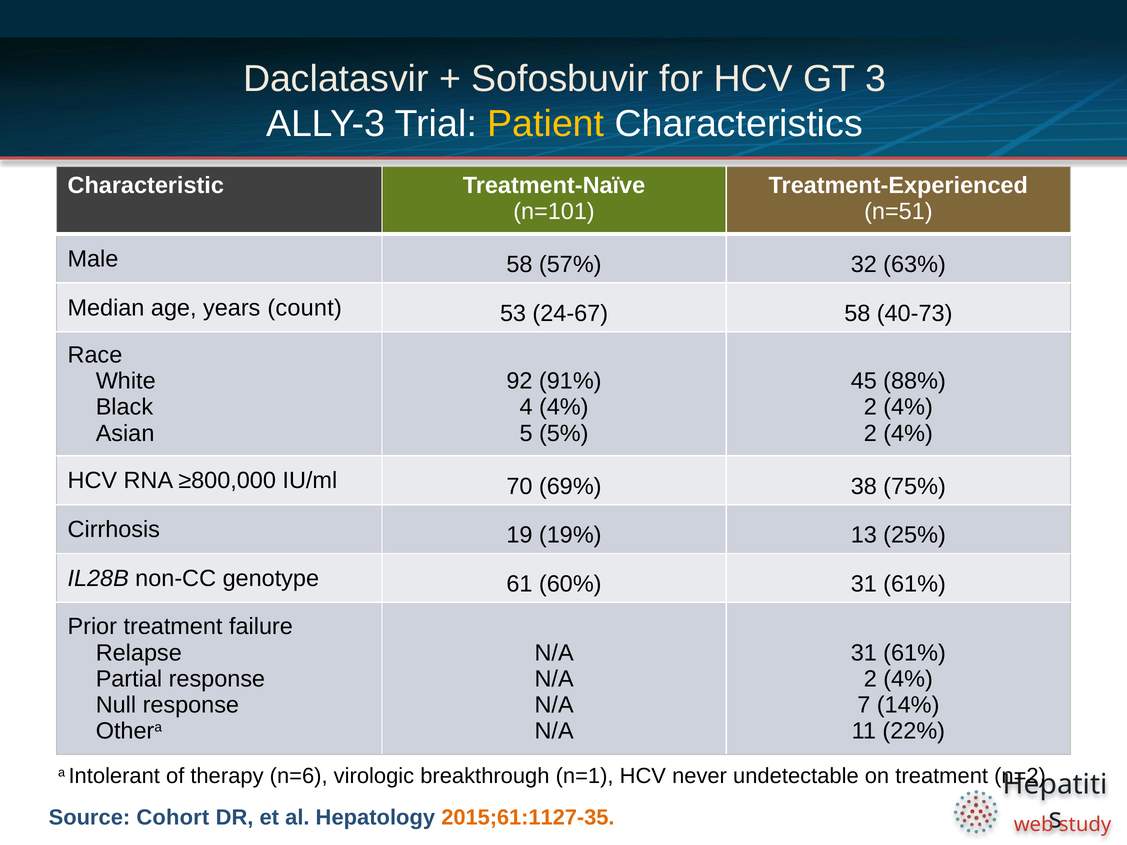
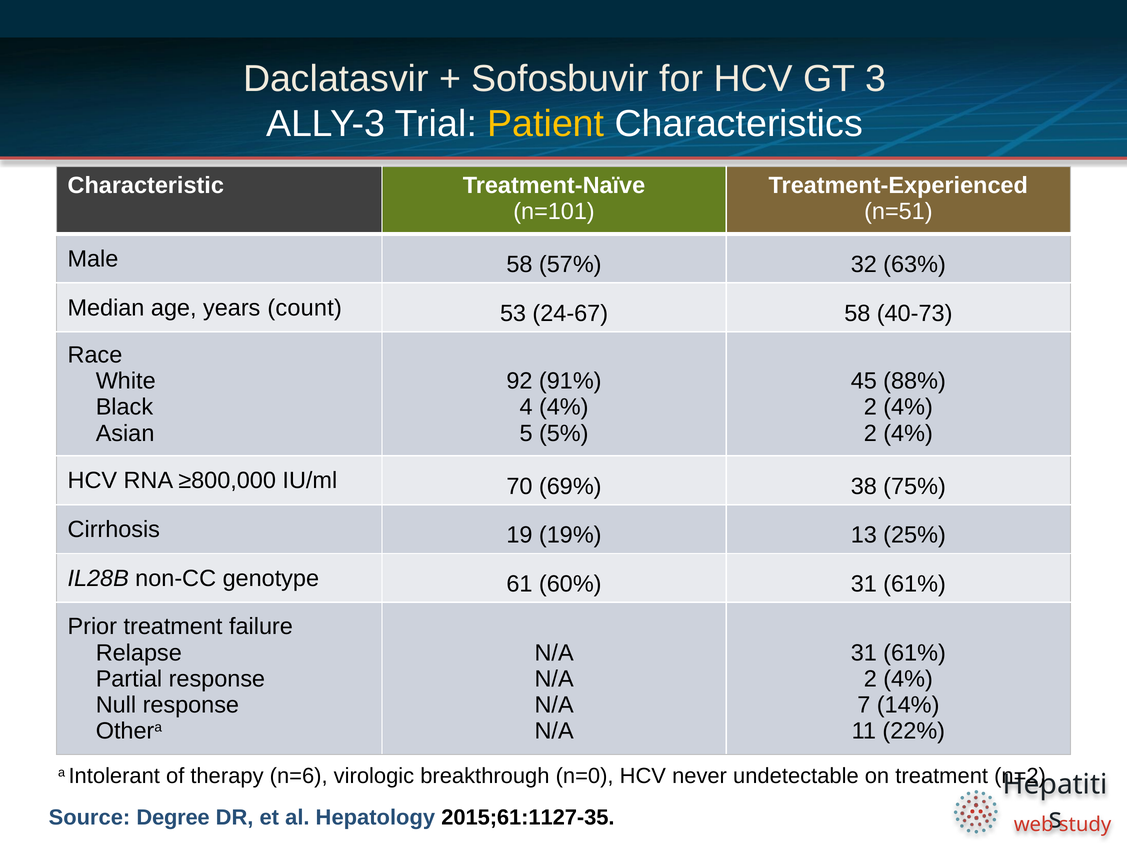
n=1: n=1 -> n=0 (585, 776)
Cohort: Cohort -> Degree (173, 818)
2015;61:1127-35 colour: orange -> black (528, 818)
